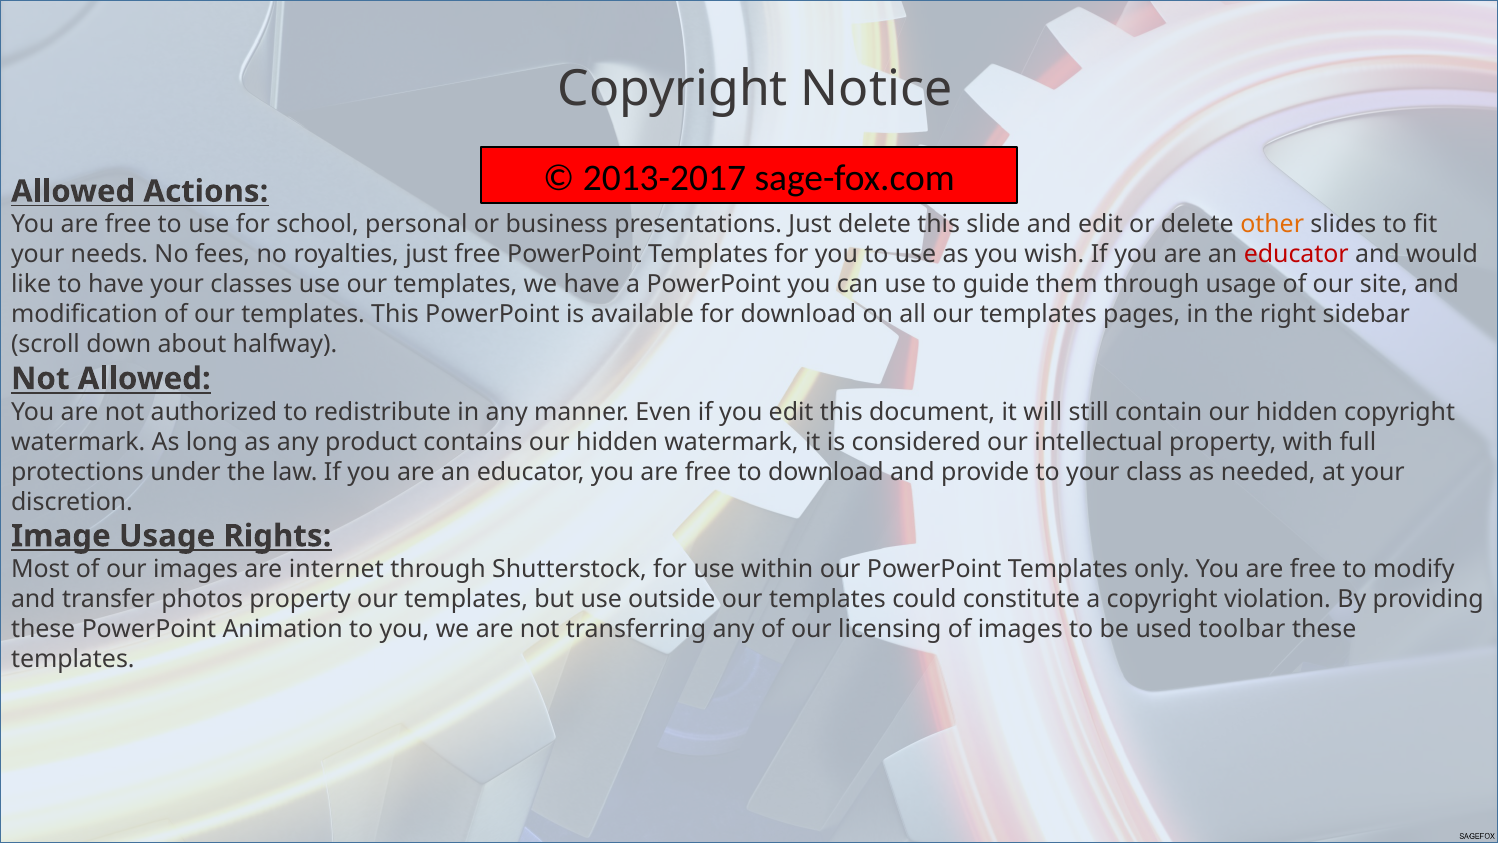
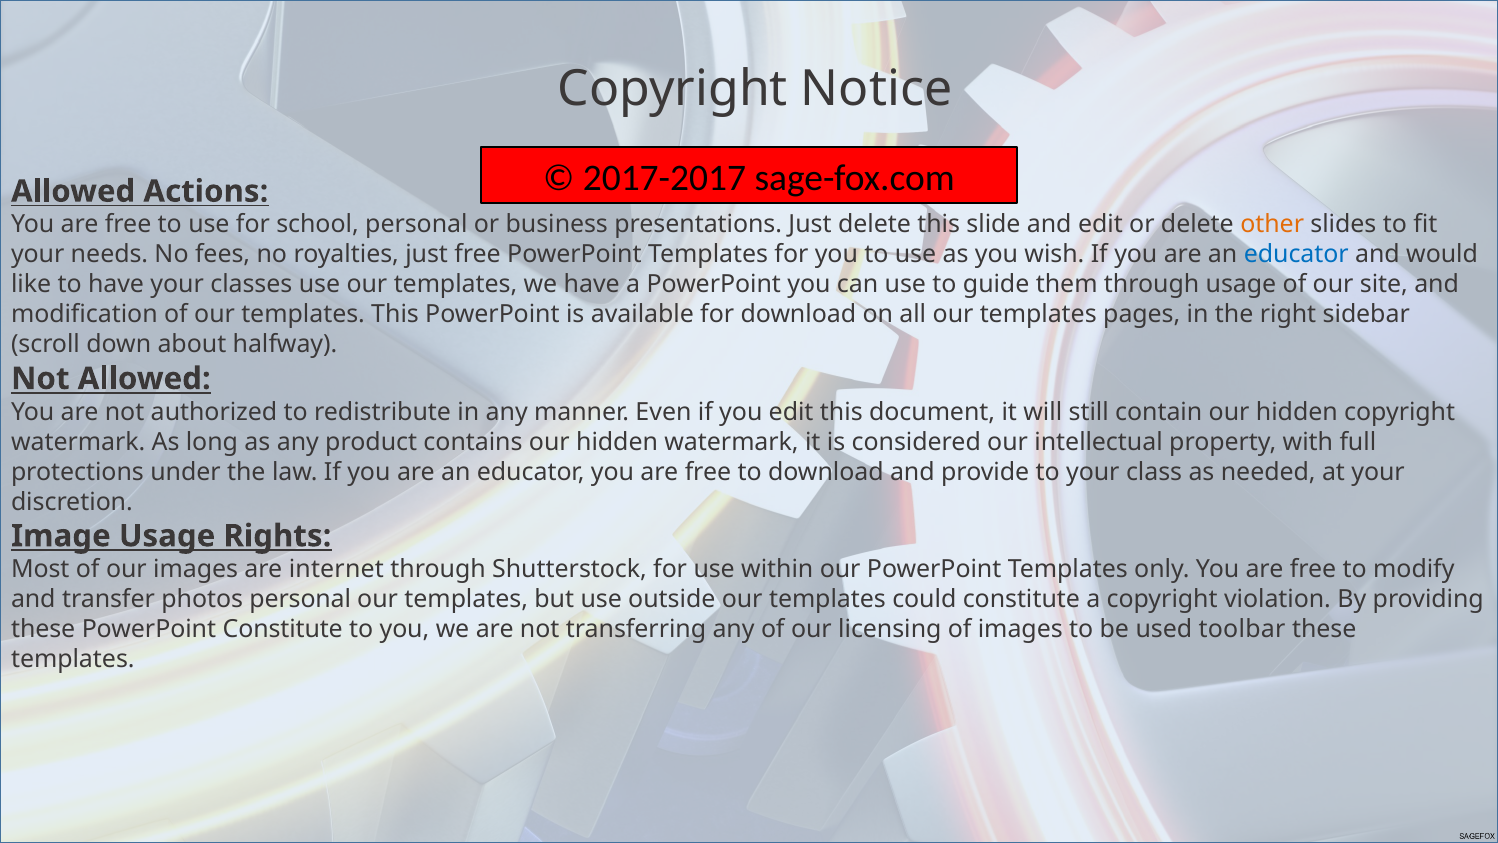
2013-2017: 2013-2017 -> 2017-2017 (664, 178)
educator colour: red -> blue (1296, 255)
photos property: property -> personal (300, 599)
PowerPoint Animation: Animation -> Constitute (283, 629)
